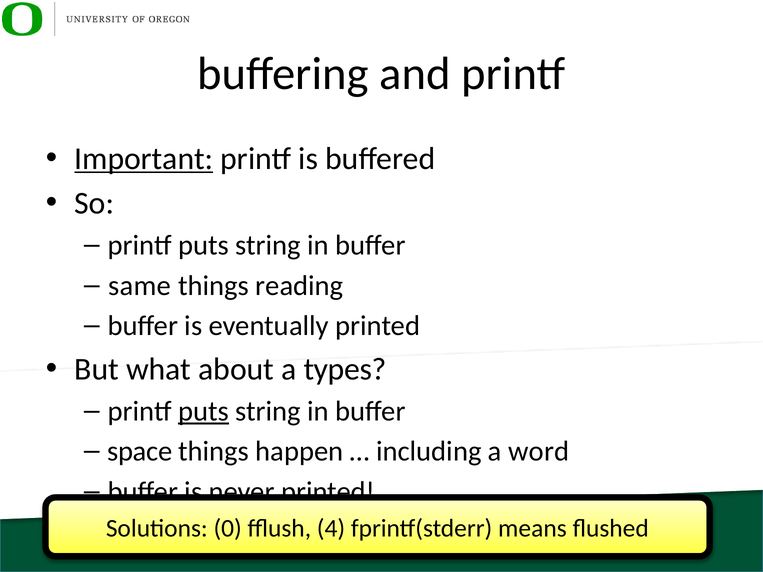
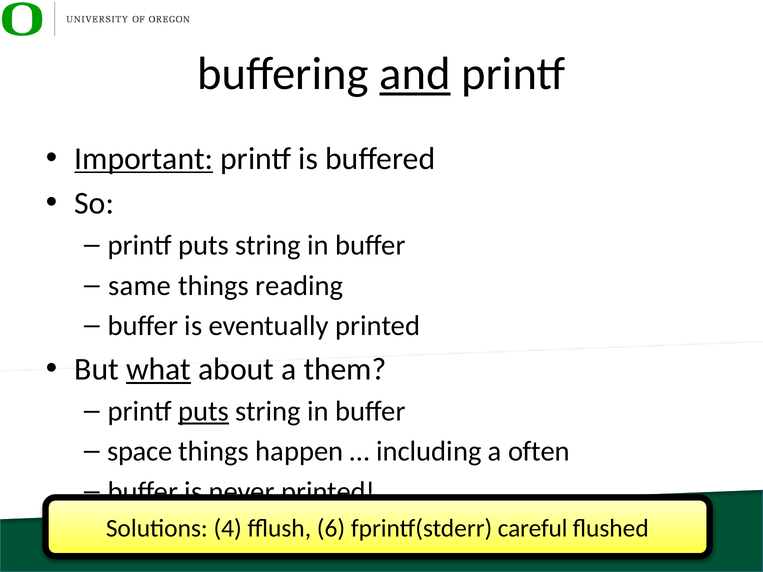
and underline: none -> present (415, 74)
what underline: none -> present (159, 369)
types: types -> them (345, 369)
word: word -> often (539, 452)
0: 0 -> 4 (228, 529)
4: 4 -> 6 (331, 529)
means: means -> careful (533, 529)
